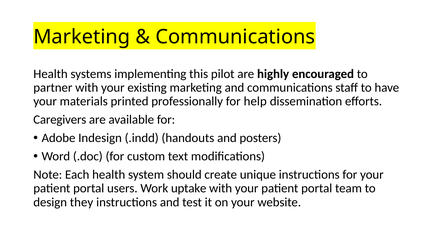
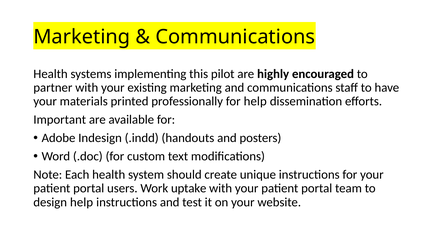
Caregivers: Caregivers -> Important (60, 120)
design they: they -> help (82, 202)
